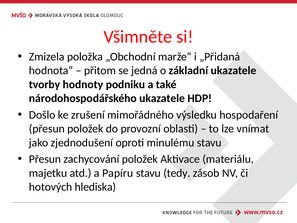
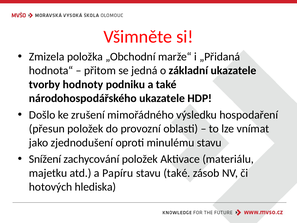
Přesun: Přesun -> Snížení (45, 159)
stavu tedy: tedy -> také (177, 173)
